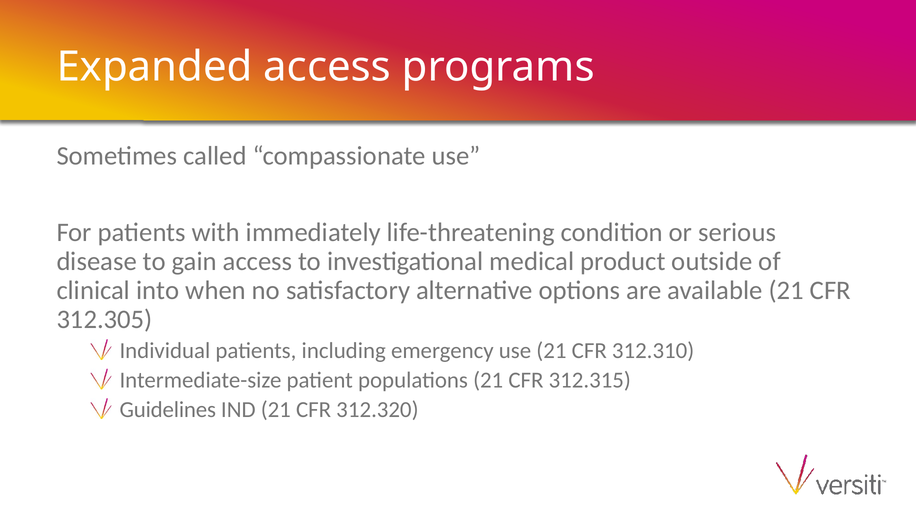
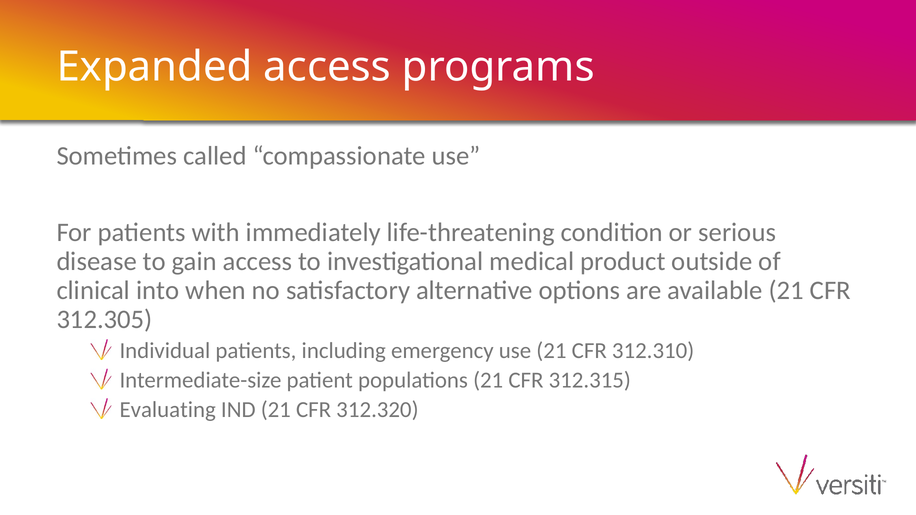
Guidelines: Guidelines -> Evaluating (168, 410)
